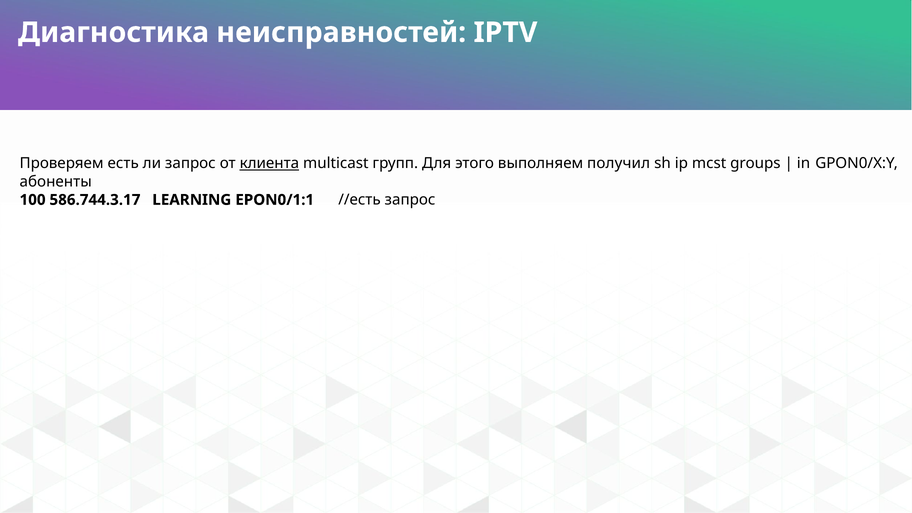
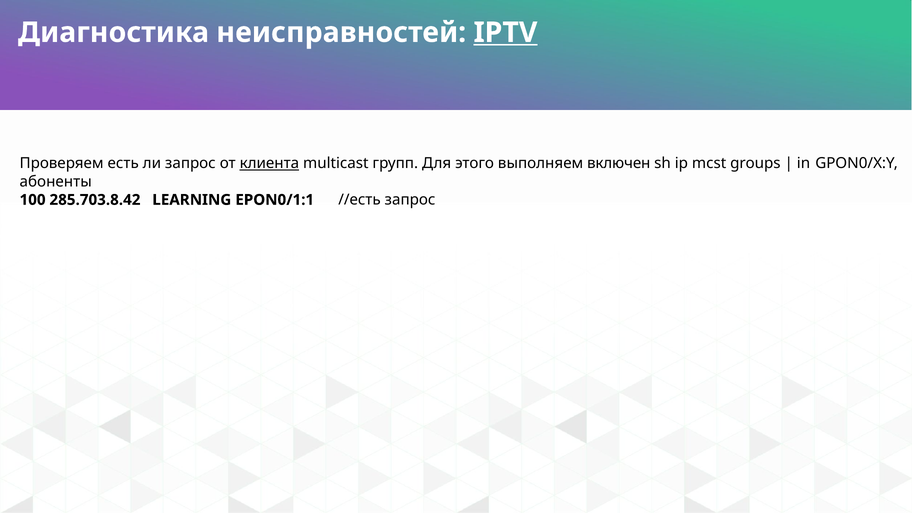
IPTV underline: none -> present (505, 33)
получил: получил -> включен (619, 163)
586.744.3.17: 586.744.3.17 -> 285.703.8.42 (95, 200)
